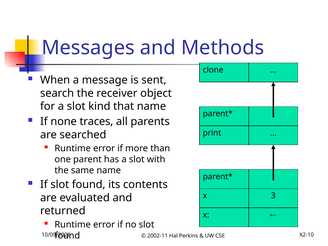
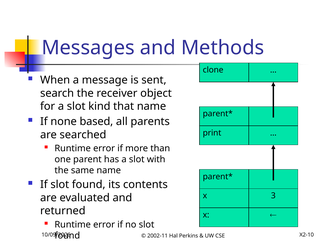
traces: traces -> based (96, 122)
